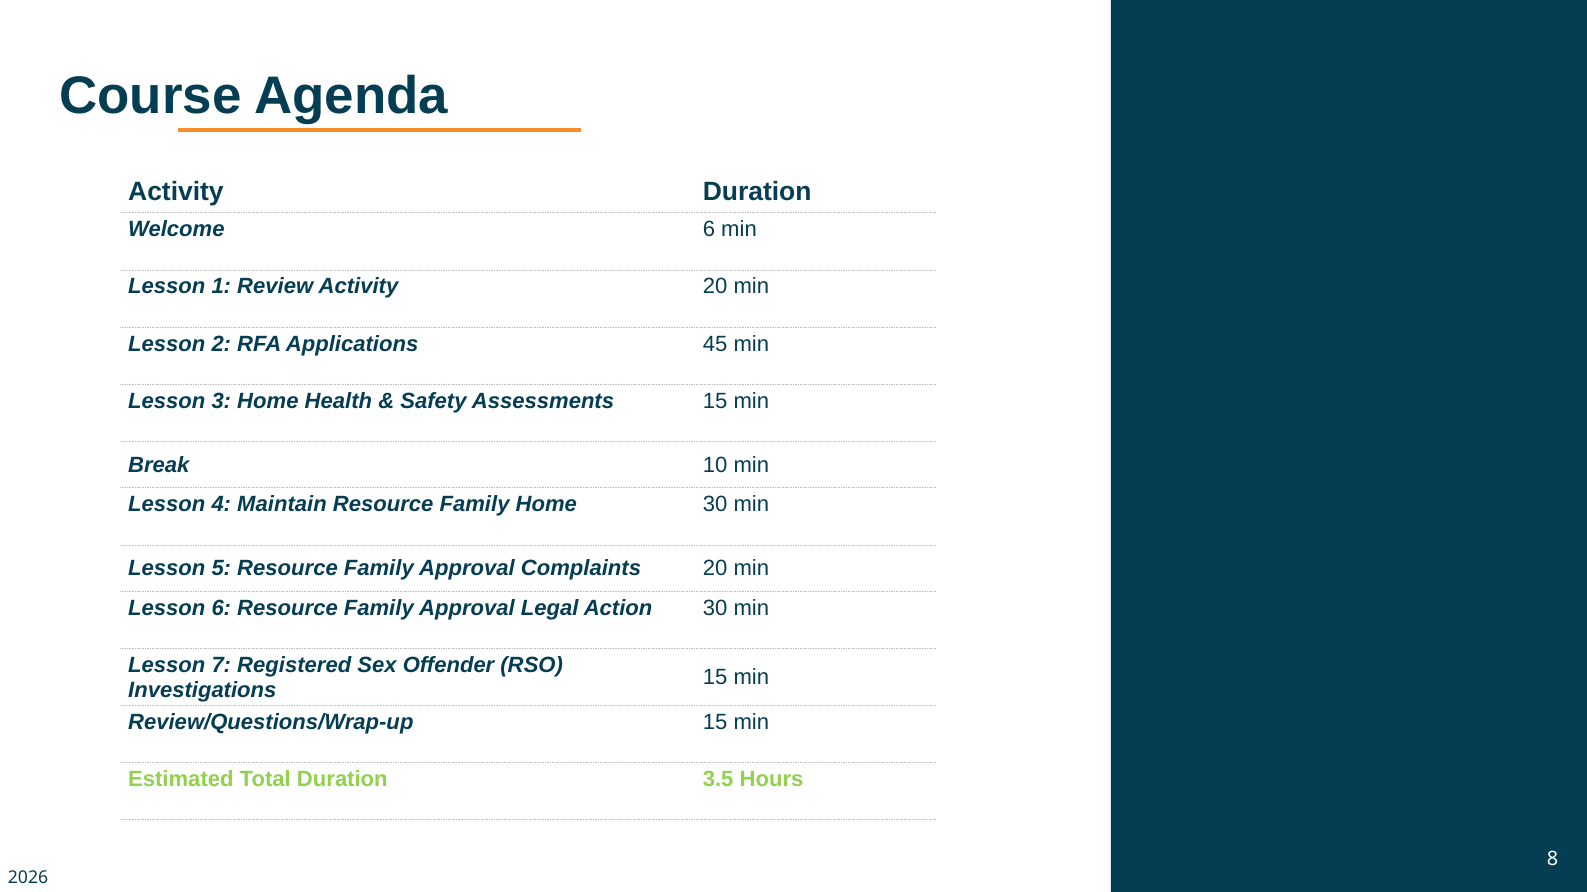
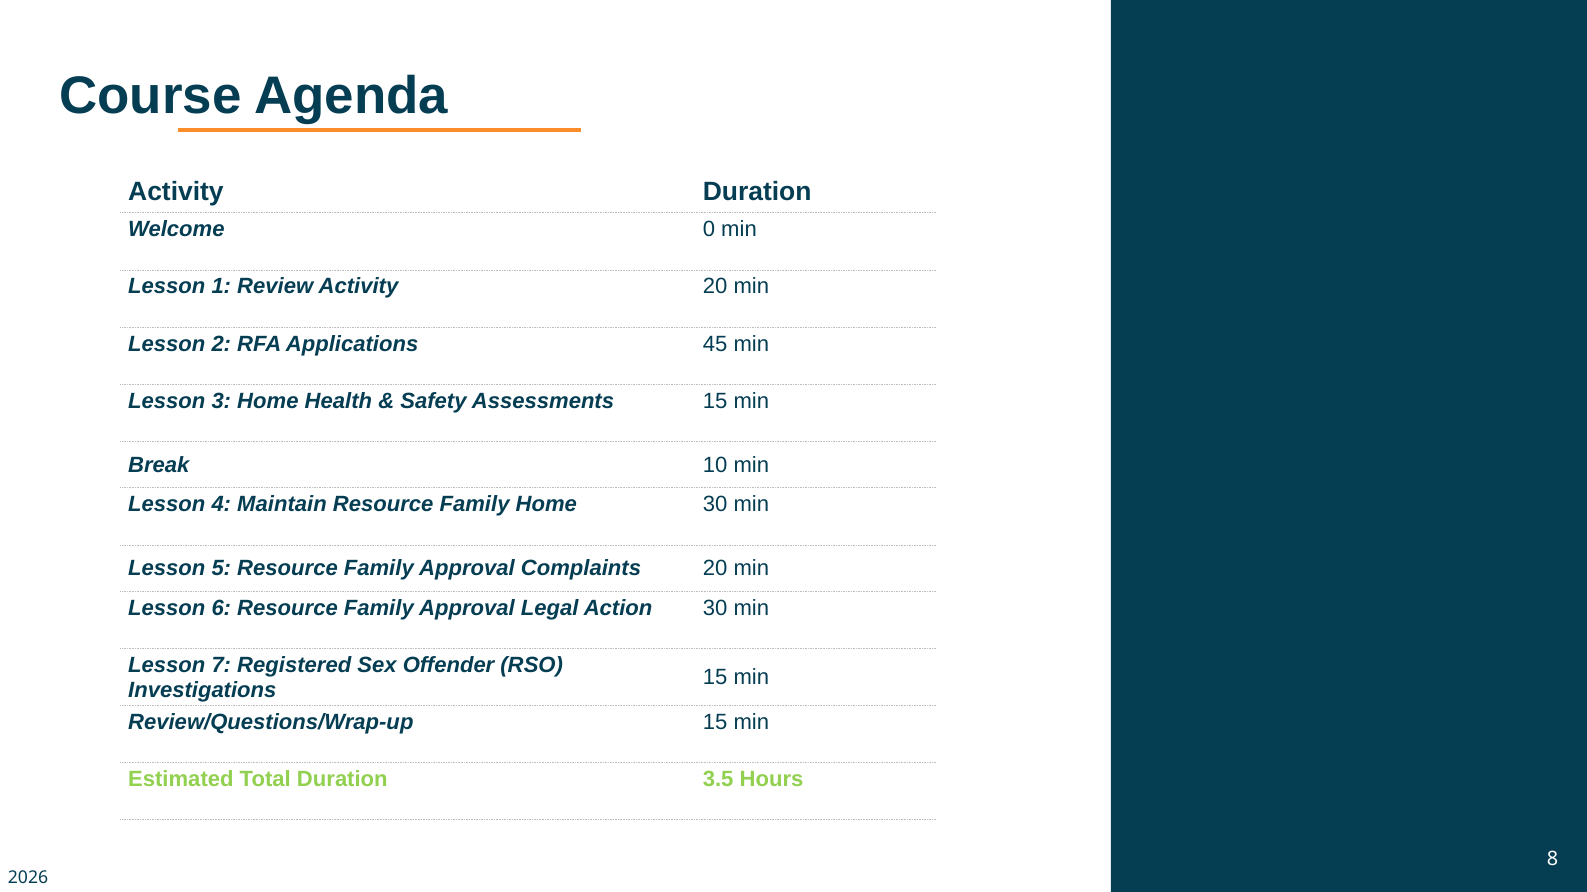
Welcome 6: 6 -> 0 (709, 230)
